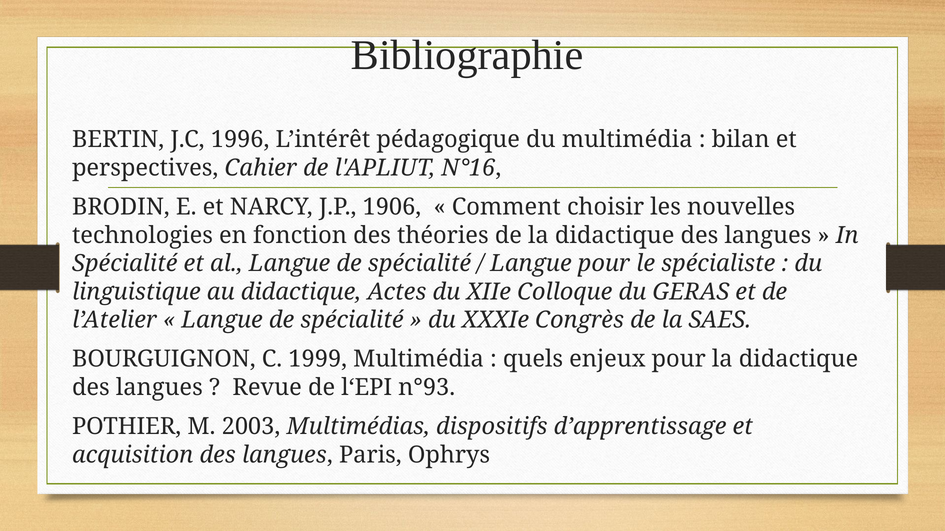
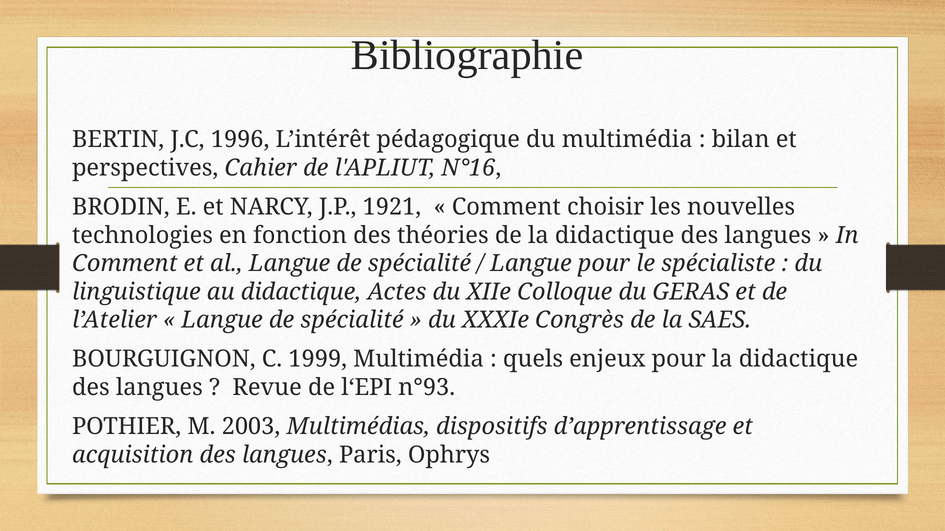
1906: 1906 -> 1921 (392, 207)
Spécialité: Spécialité -> Comment (125, 264)
